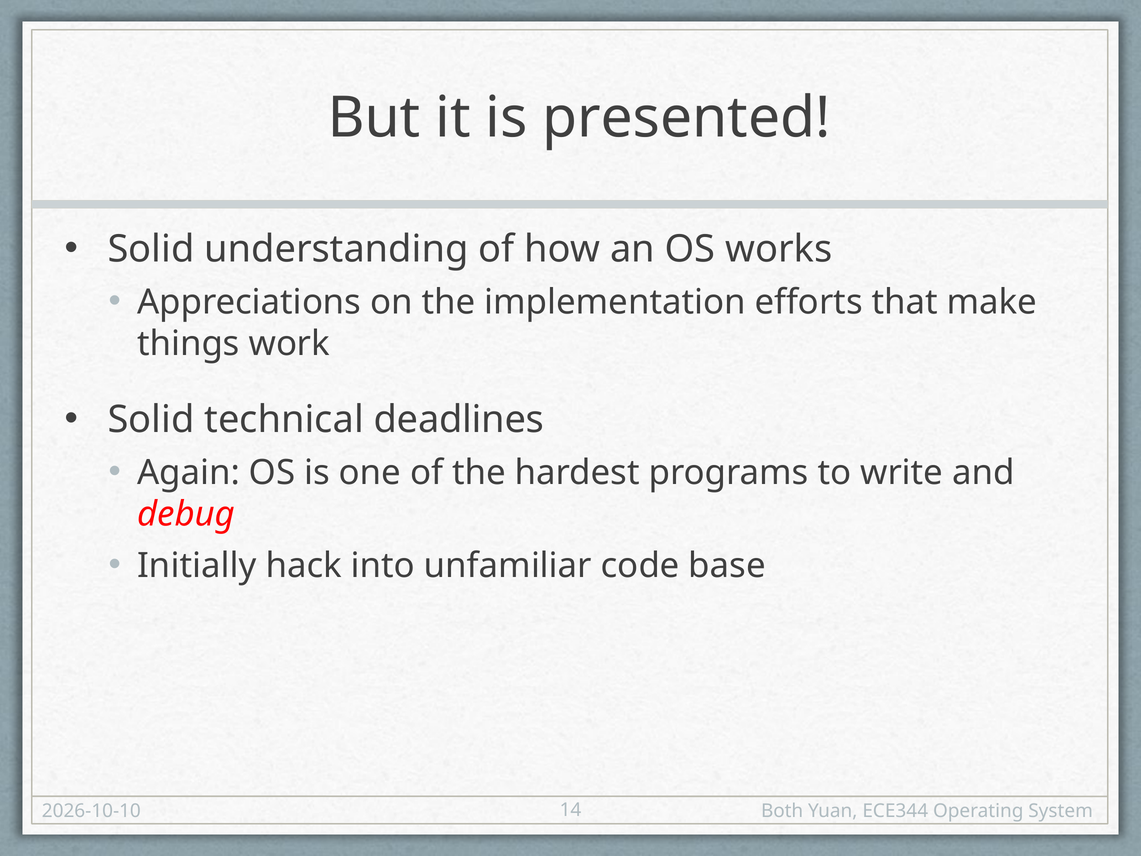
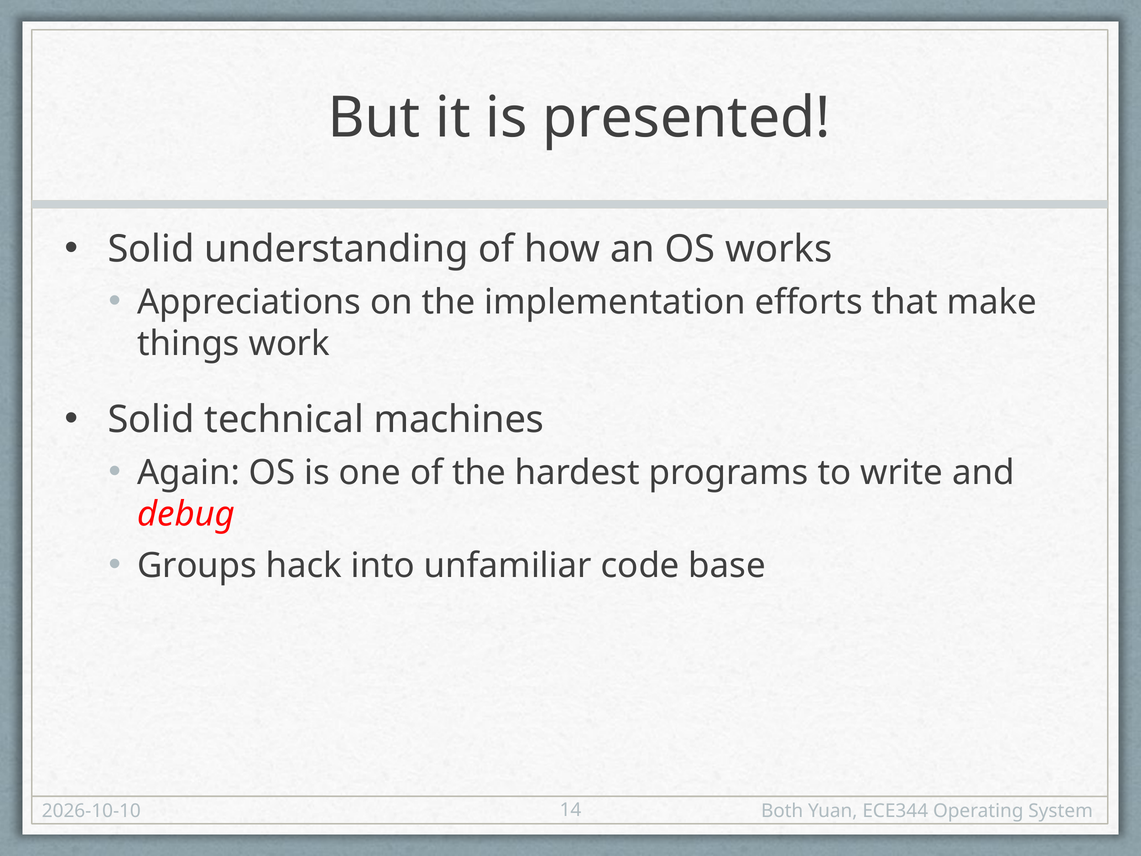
deadlines: deadlines -> machines (459, 420)
Initially: Initially -> Groups (197, 566)
